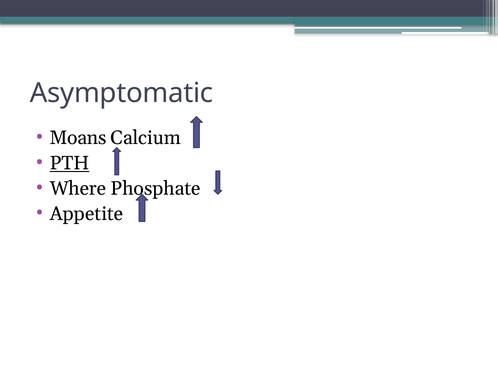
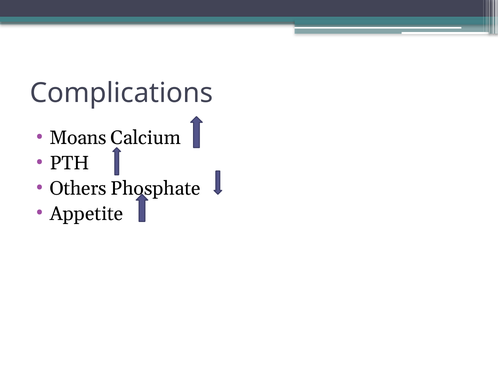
Asymptomatic: Asymptomatic -> Complications (121, 93)
PTH underline: present -> none (70, 163)
Where: Where -> Others (78, 189)
